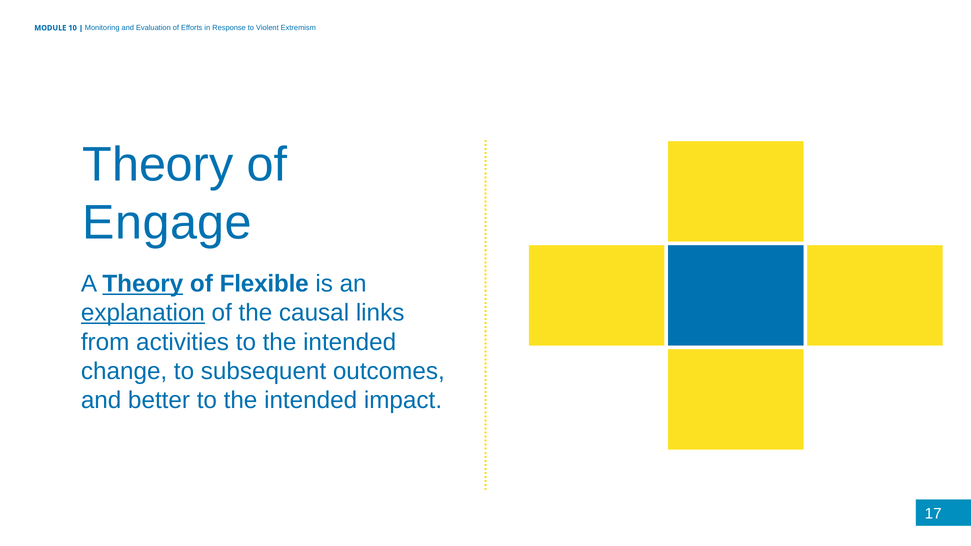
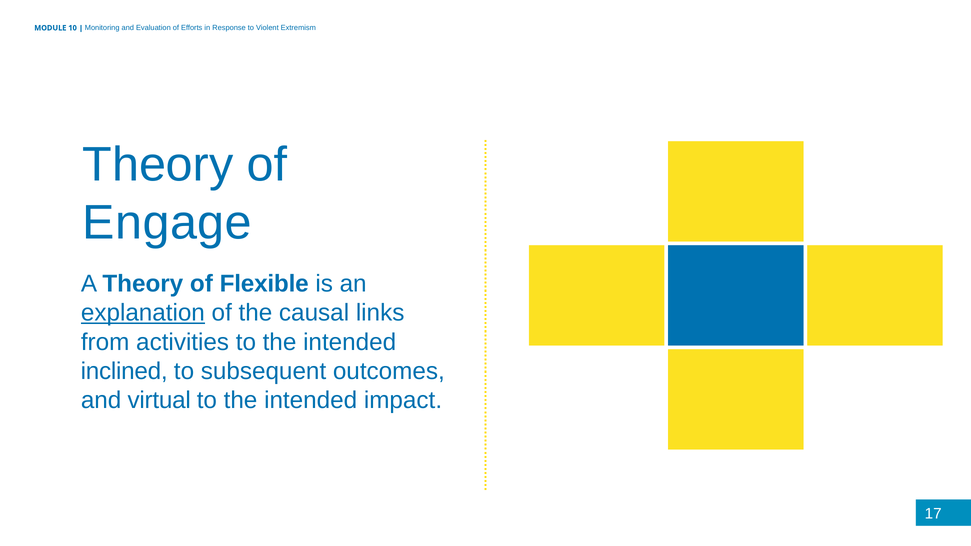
Theory underline: present -> none (143, 284)
change: change -> inclined (124, 371)
better: better -> virtual (159, 400)
